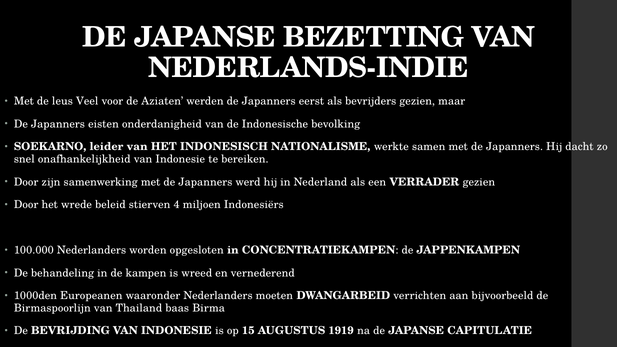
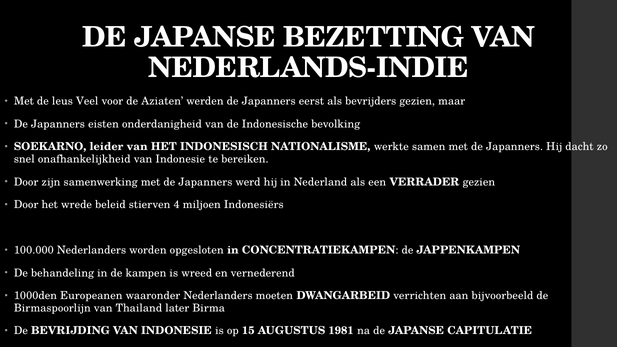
baas: baas -> later (177, 308)
1919: 1919 -> 1981 (341, 331)
